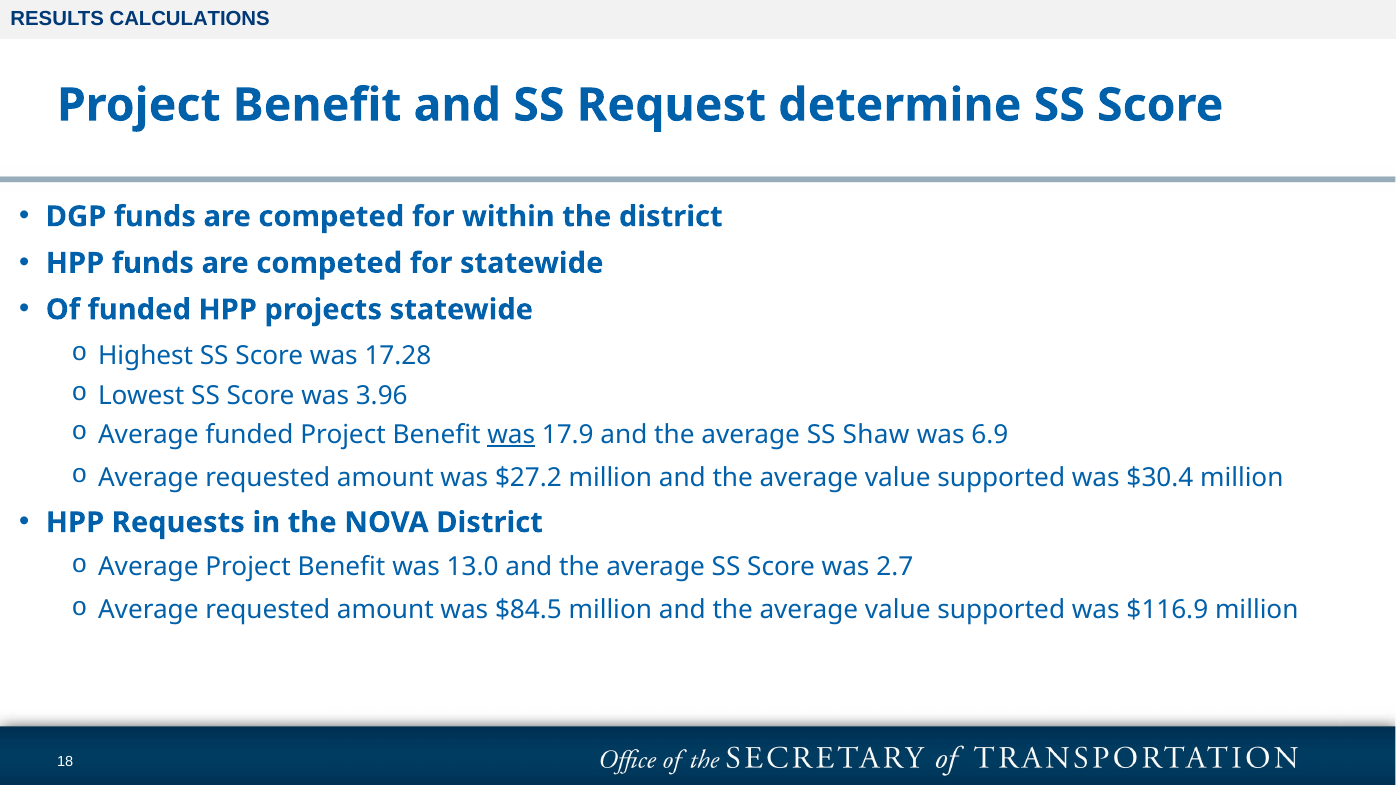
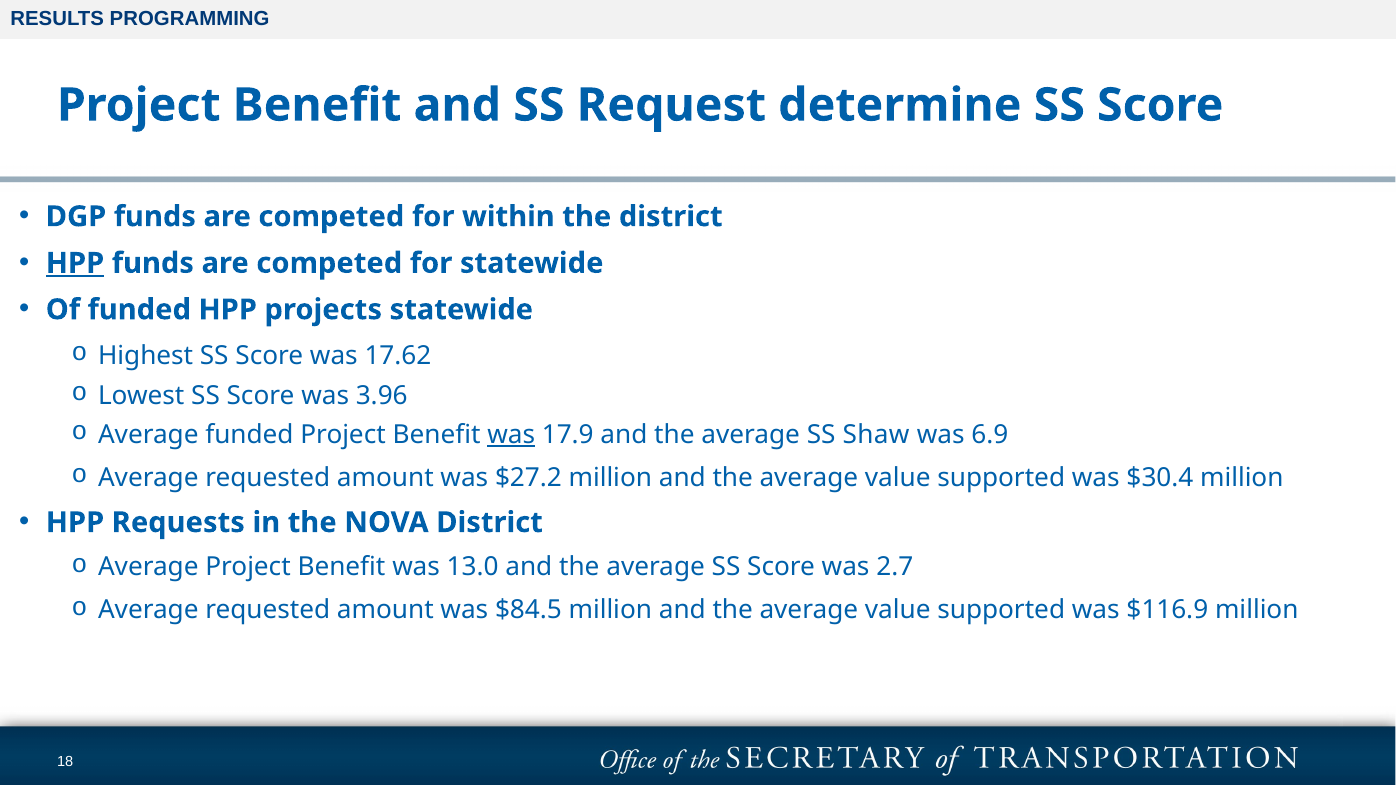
CALCULATIONS: CALCULATIONS -> PROGRAMMING (190, 19)
HPP underline: none -> present (75, 263)
17.28: 17.28 -> 17.62 (398, 356)
